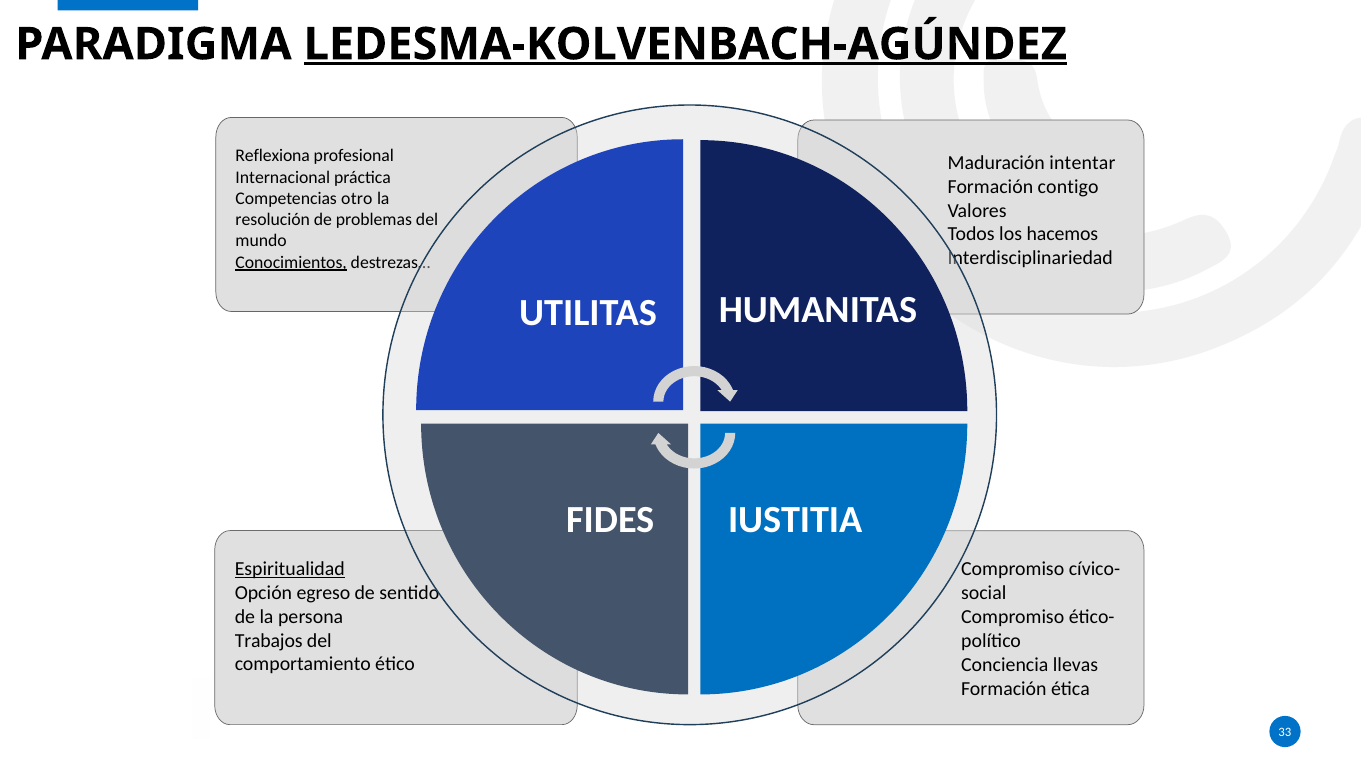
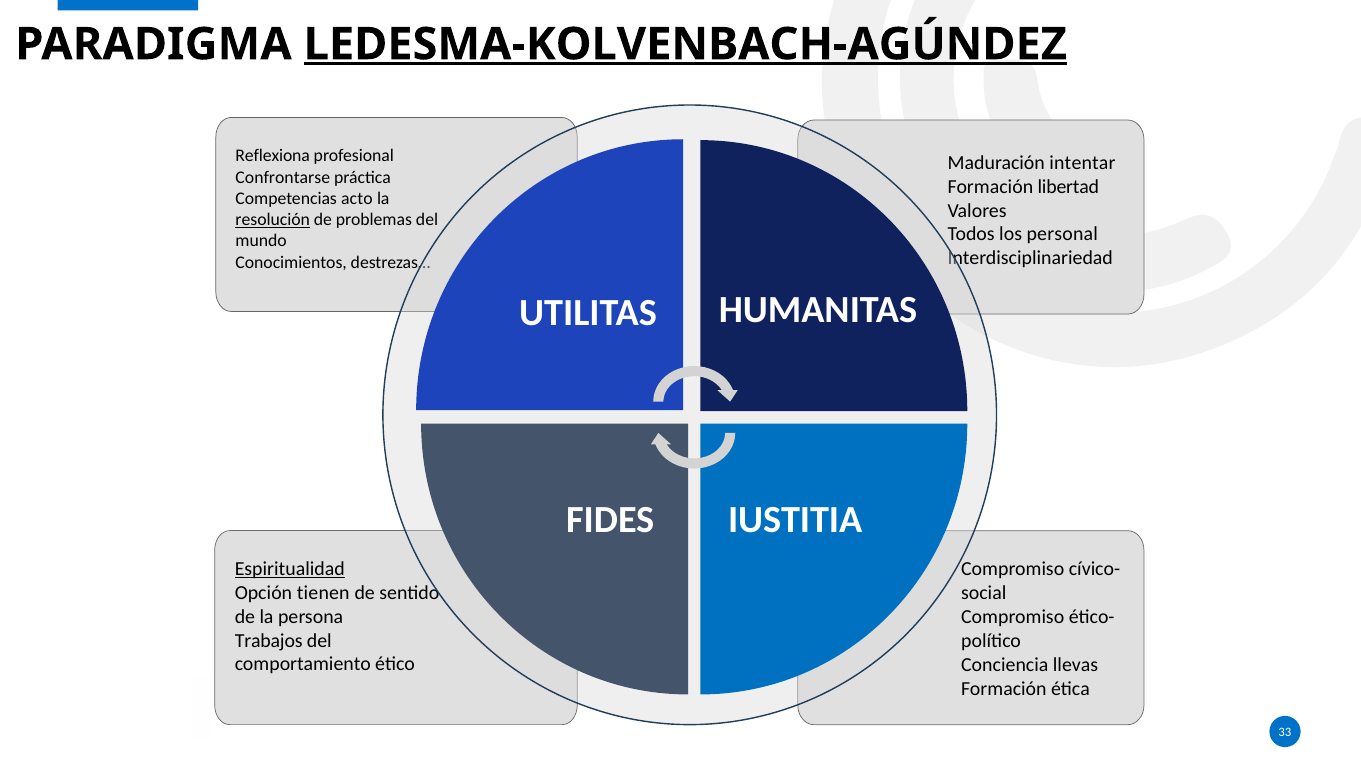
Internacional: Internacional -> Confrontarse (283, 177)
contigo: contigo -> libertad (1068, 187)
otro: otro -> acto (357, 198)
resolución underline: none -> present (273, 220)
hacemos: hacemos -> personal (1062, 234)
Conocimientos underline: present -> none (291, 262)
egreso: egreso -> tienen (323, 592)
